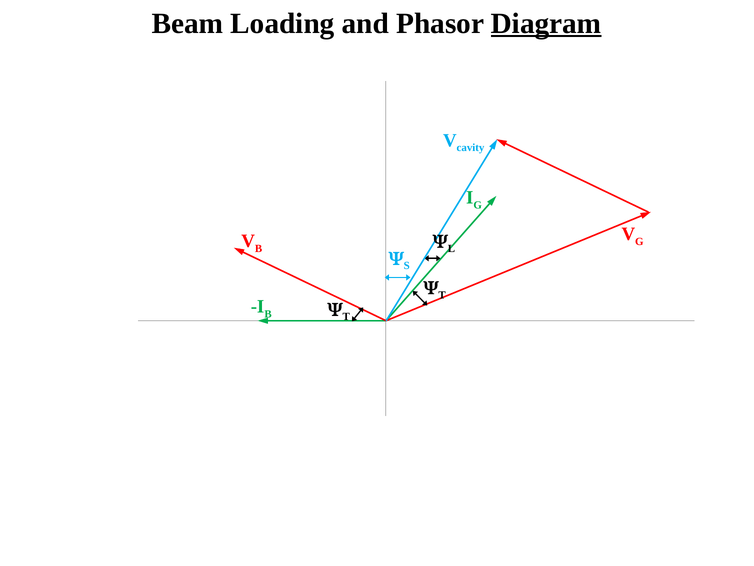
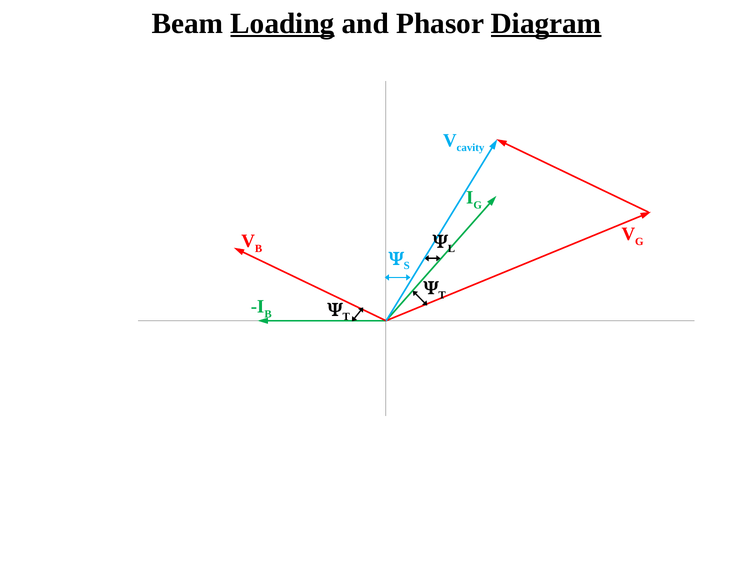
Loading underline: none -> present (282, 23)
